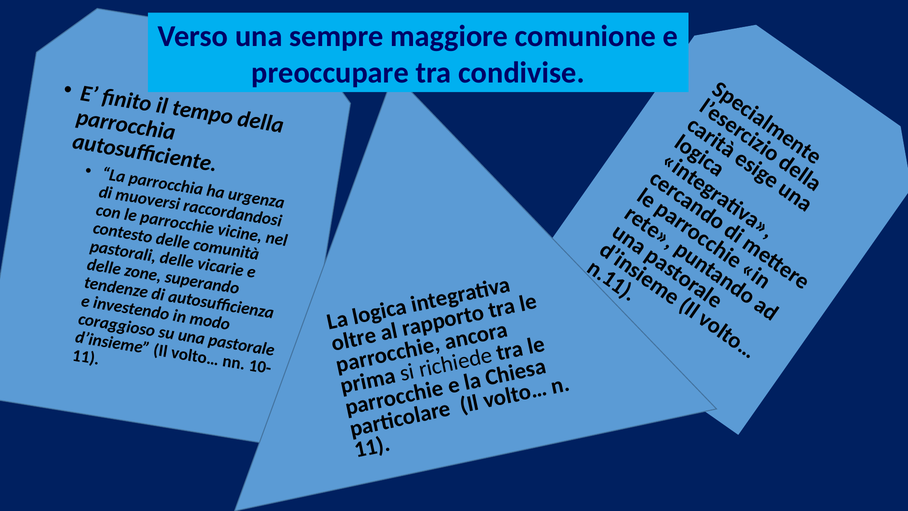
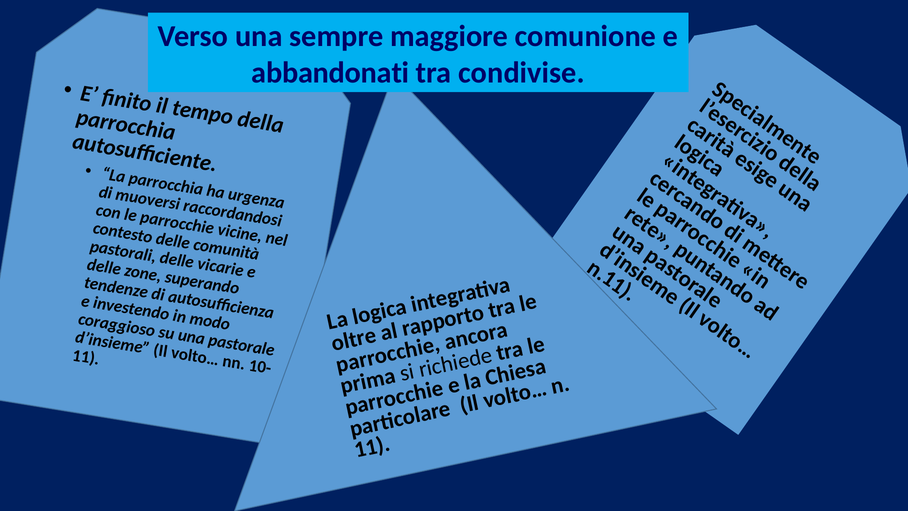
preoccupare: preoccupare -> abbandonati (330, 73)
